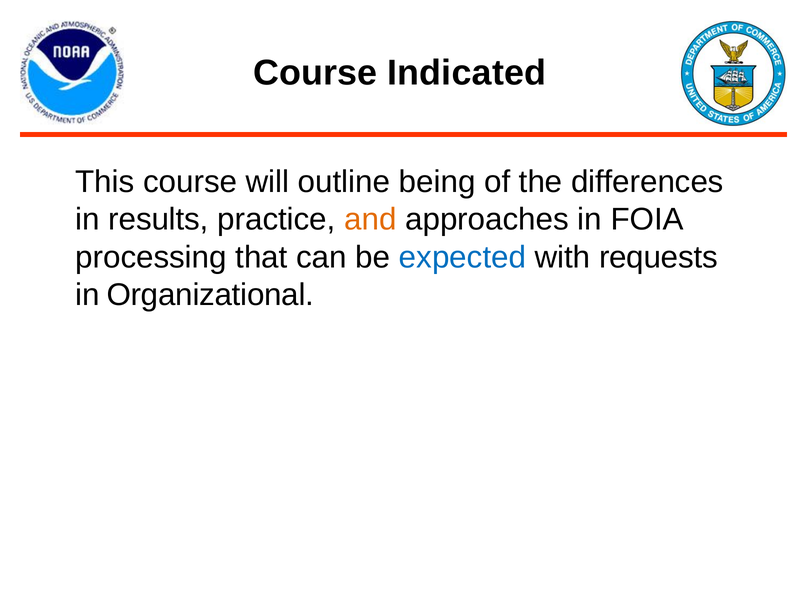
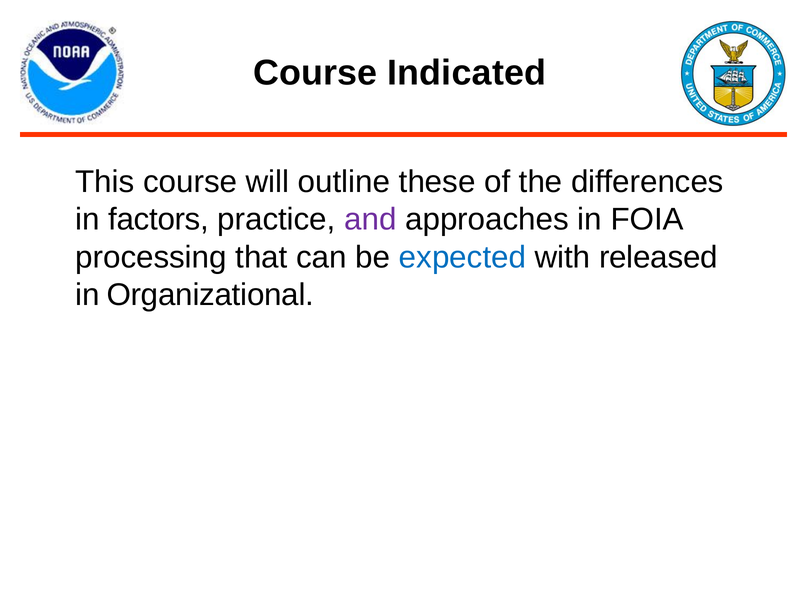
being: being -> these (437, 182)
results: results -> factors (159, 220)
and colour: orange -> purple (370, 220)
requests: requests -> released (658, 257)
